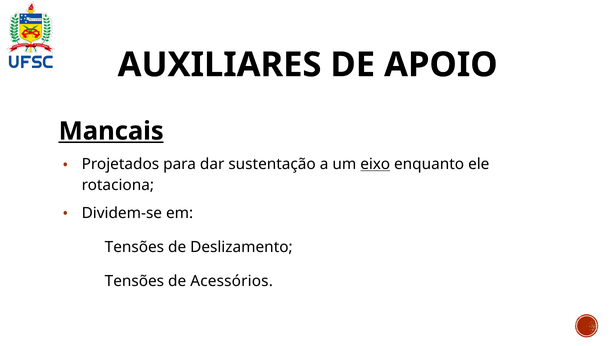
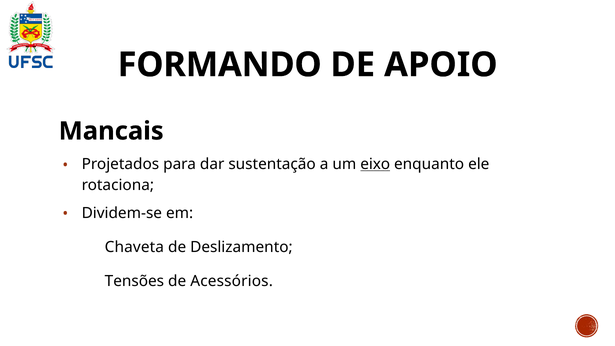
AUXILIARES: AUXILIARES -> FORMANDO (220, 65)
Mancais underline: present -> none (111, 131)
Tensões: Tensões -> Chaveta (134, 247)
